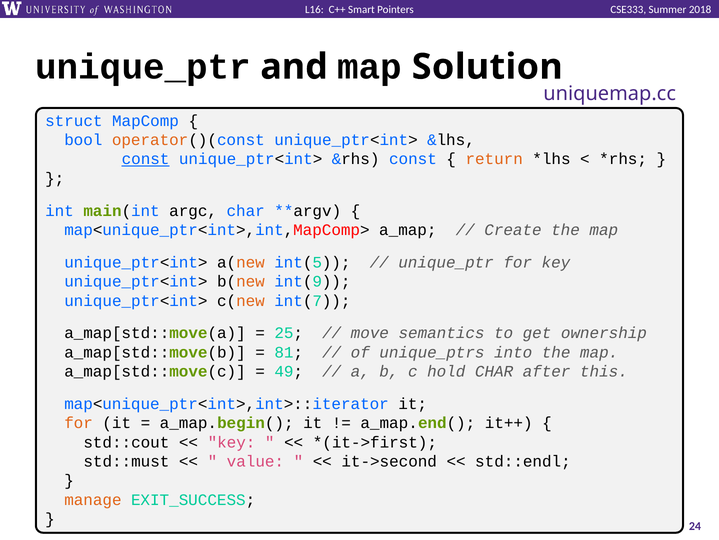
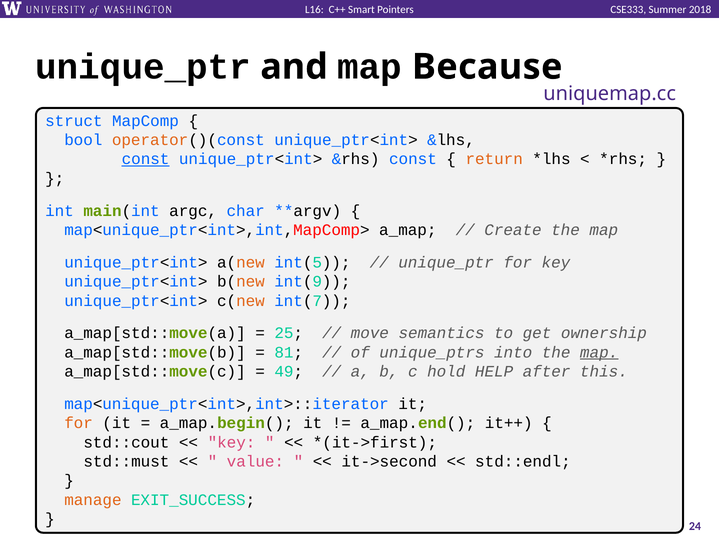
Solution: Solution -> Because (487, 67)
map underline: none -> present (599, 352)
hold CHAR: CHAR -> HELP (494, 371)
